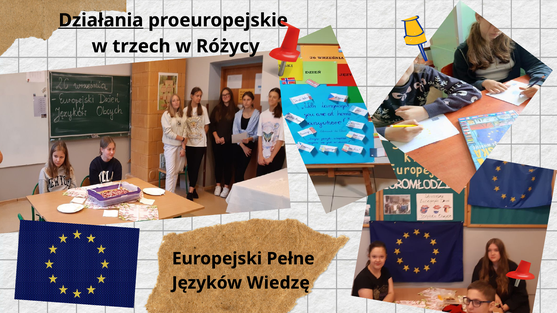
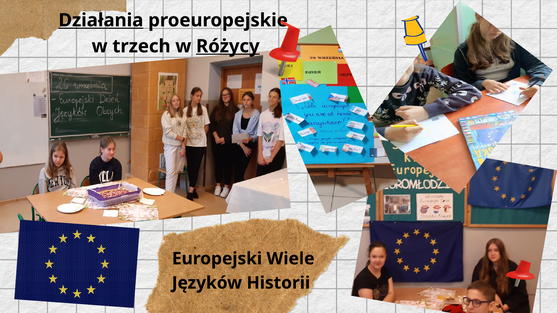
Różycy underline: none -> present (228, 46)
Pełne: Pełne -> Wiele (291, 259)
Wiedzę: Wiedzę -> Historii (278, 283)
